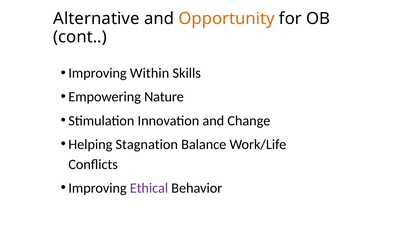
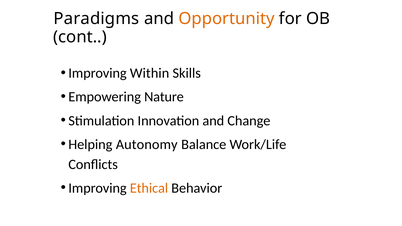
Alternative: Alternative -> Paradigms (96, 19)
Stagnation: Stagnation -> Autonomy (147, 144)
Ethical colour: purple -> orange (149, 188)
